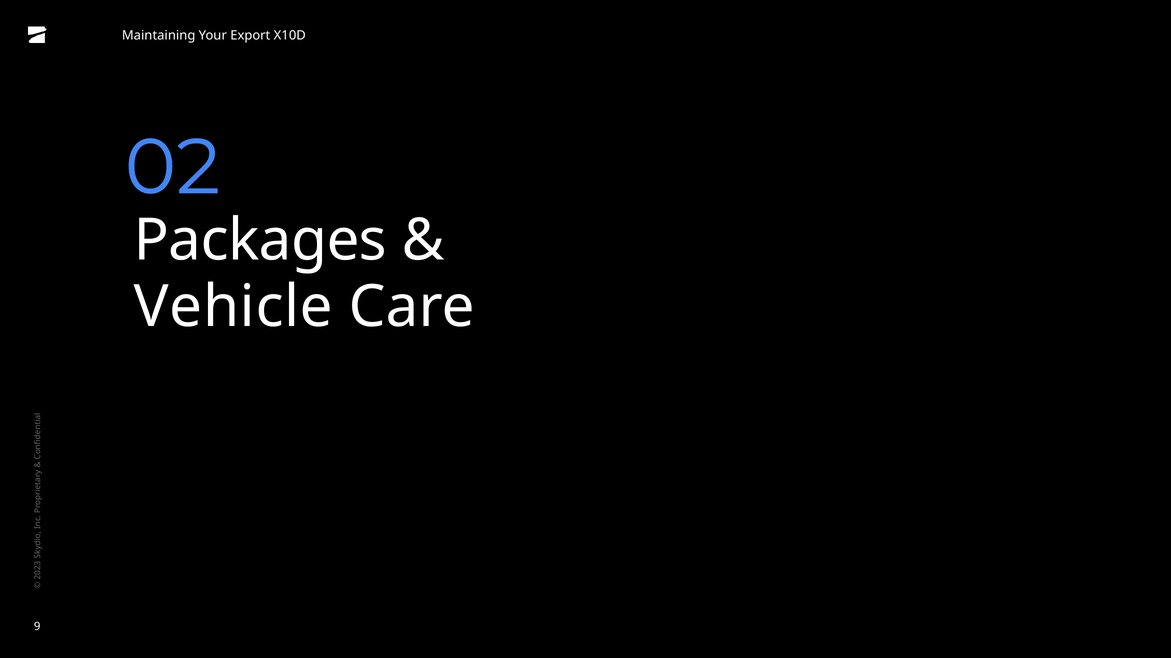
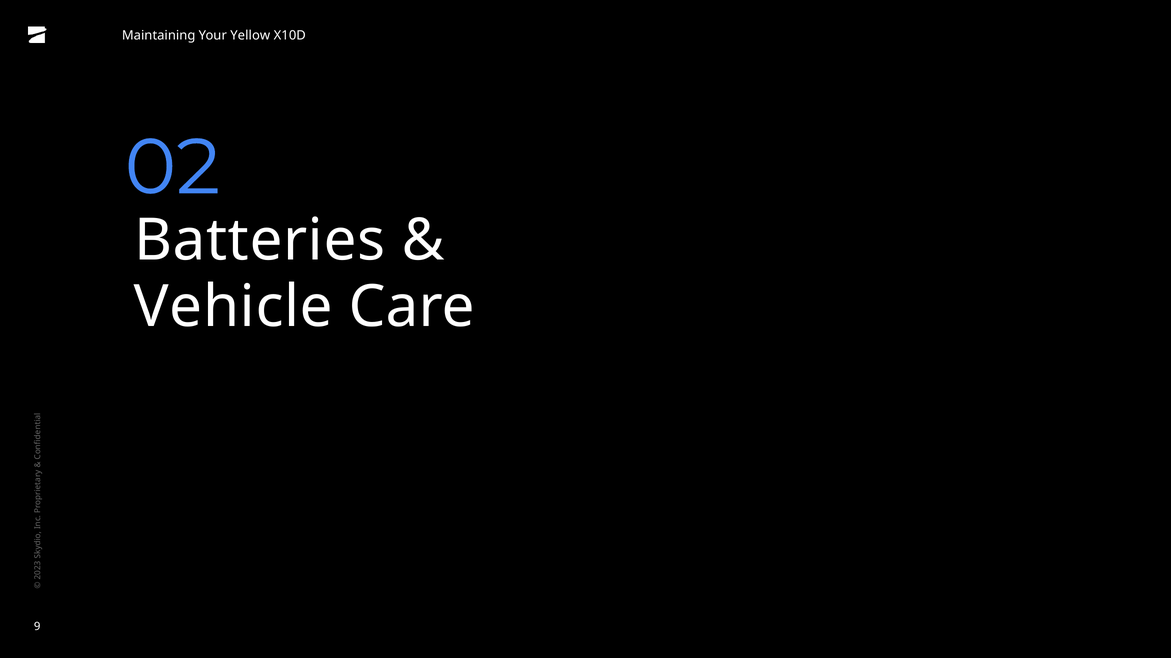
Export: Export -> Yellow (250, 36)
Packages: Packages -> Batteries (260, 241)
